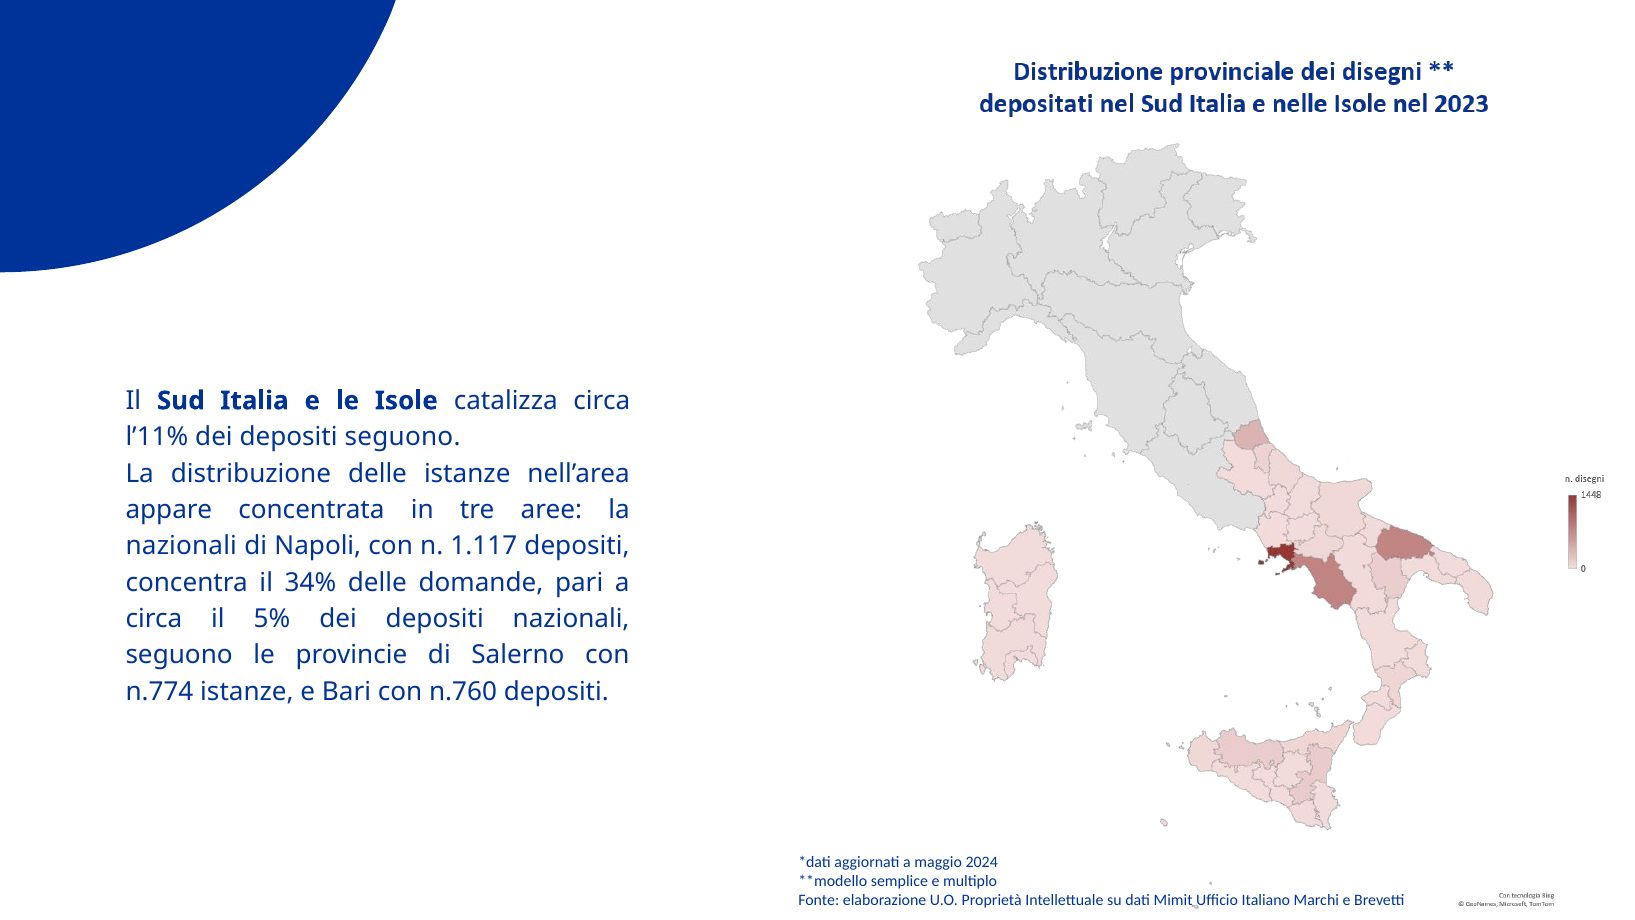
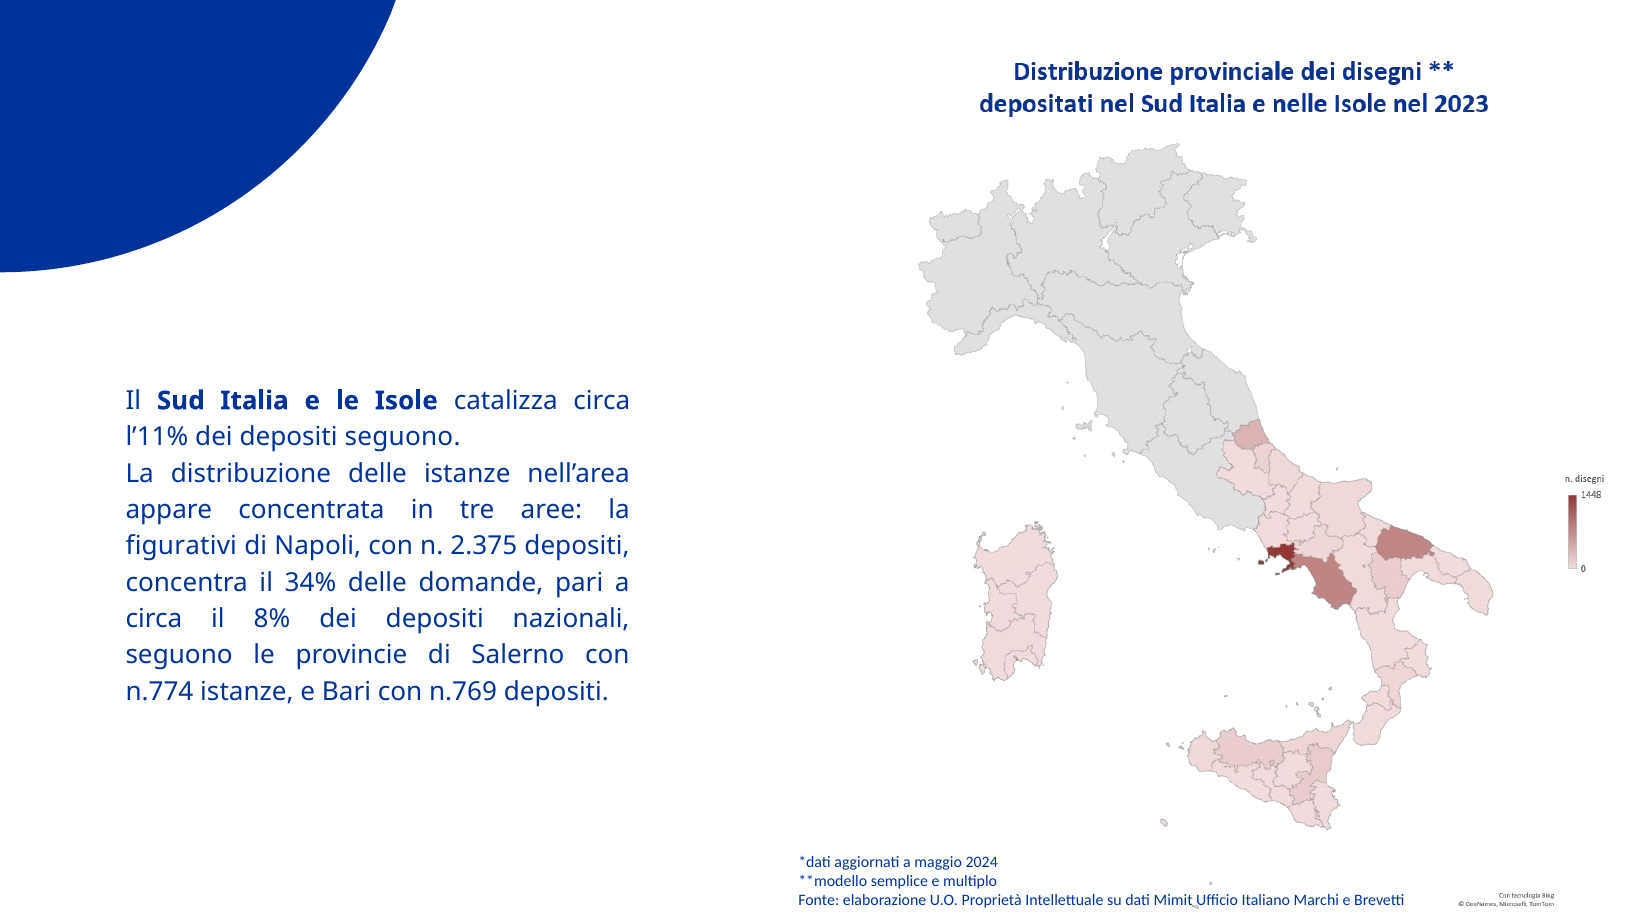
nazionali: nazionali -> figurativi (181, 546)
1.117: 1.117 -> 2.375 (484, 546)
5%: 5% -> 8% (272, 619)
n.760: n.760 -> n.769 (463, 691)
